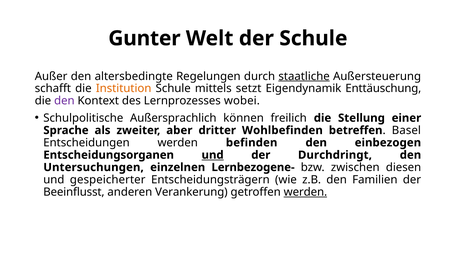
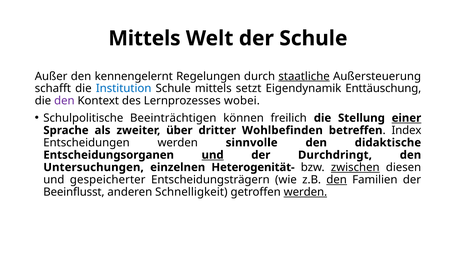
Gunter: Gunter -> Mittels (144, 38)
altersbedingte: altersbedingte -> kennengelernt (134, 76)
Institution colour: orange -> blue (124, 88)
Außersprachlich: Außersprachlich -> Beeinträchtigen (173, 118)
einer underline: none -> present (406, 118)
aber: aber -> über (179, 130)
Basel: Basel -> Index (406, 130)
befinden: befinden -> sinnvolle (252, 142)
einbezogen: einbezogen -> didaktische (388, 142)
Lernbezogene-: Lernbezogene- -> Heterogenität- (253, 167)
zwischen underline: none -> present (355, 167)
den underline: none -> present (337, 179)
Verankerung: Verankerung -> Schnelligkeit (191, 192)
